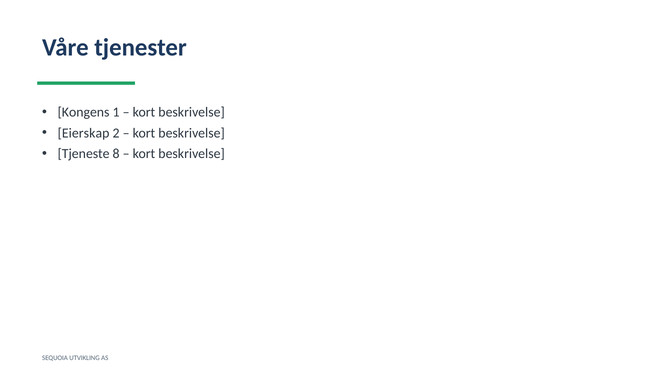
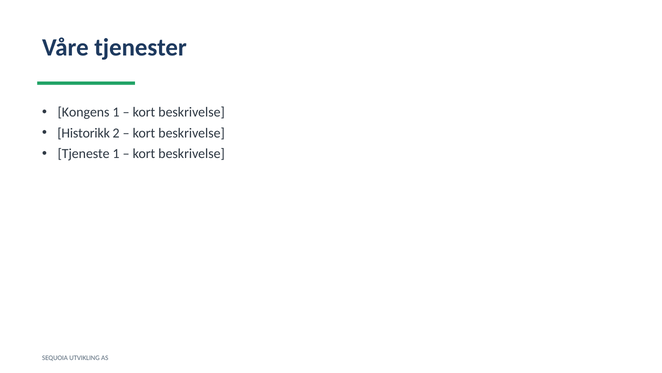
Eierskap: Eierskap -> Historikk (84, 133)
Tjeneste 8: 8 -> 1 (116, 154)
